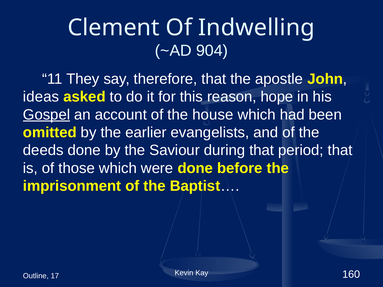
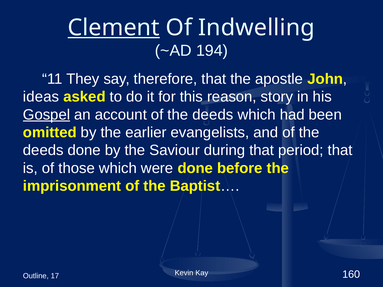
Clement underline: none -> present (114, 28)
904: 904 -> 194 (212, 51)
hope: hope -> story (277, 97)
account of the house: house -> deeds (213, 115)
